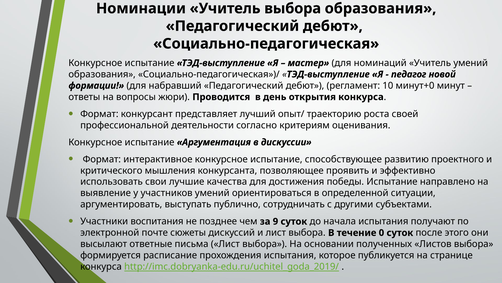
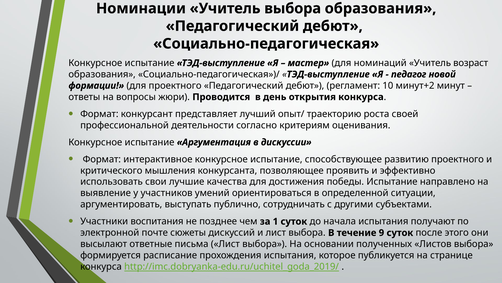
Учитель умений: умений -> возраст (471, 63)
для набравший: набравший -> проектного (175, 85)
минут+0: минут+0 -> минут+2 (415, 85)
9: 9 -> 1 (275, 221)
0: 0 -> 9 (381, 232)
